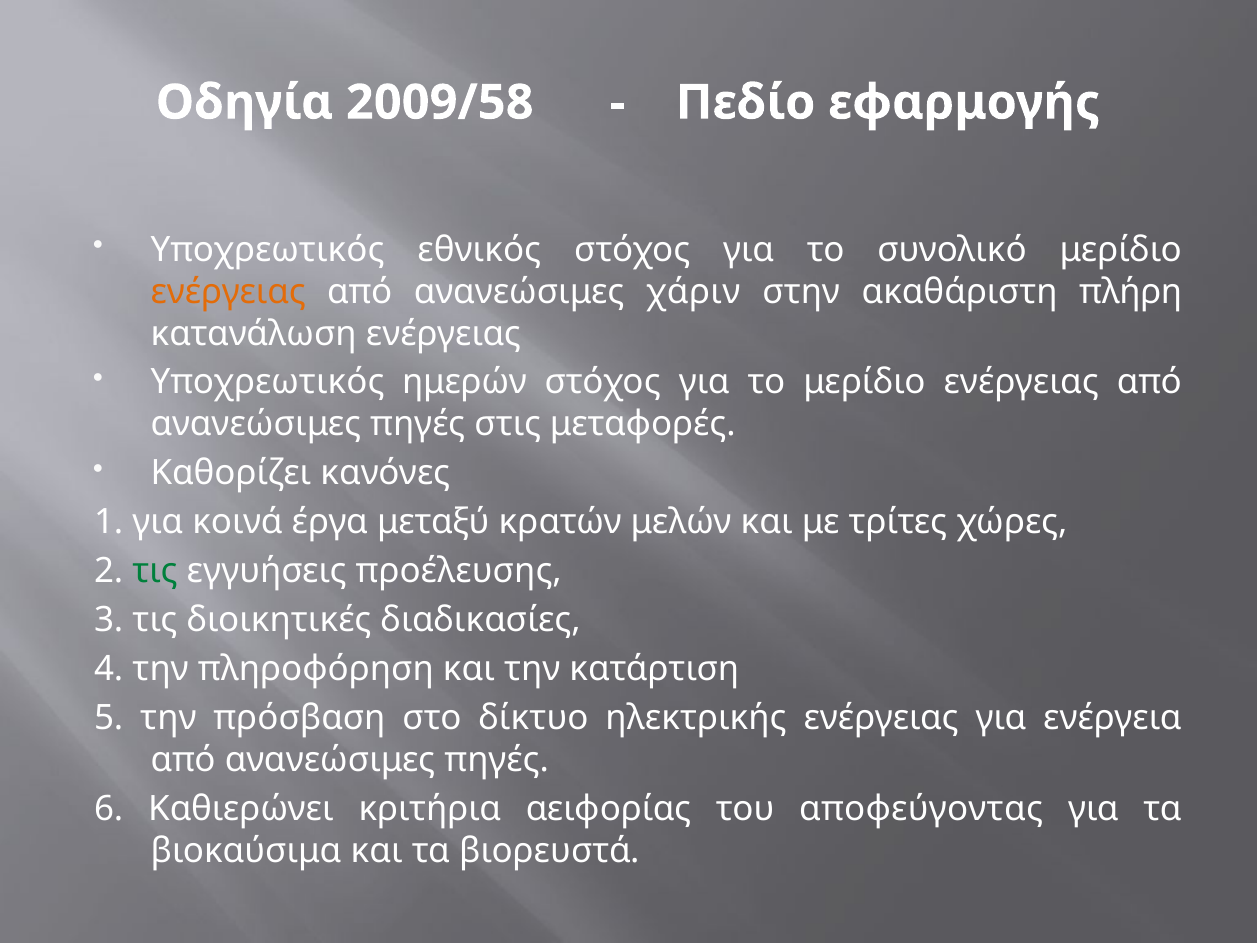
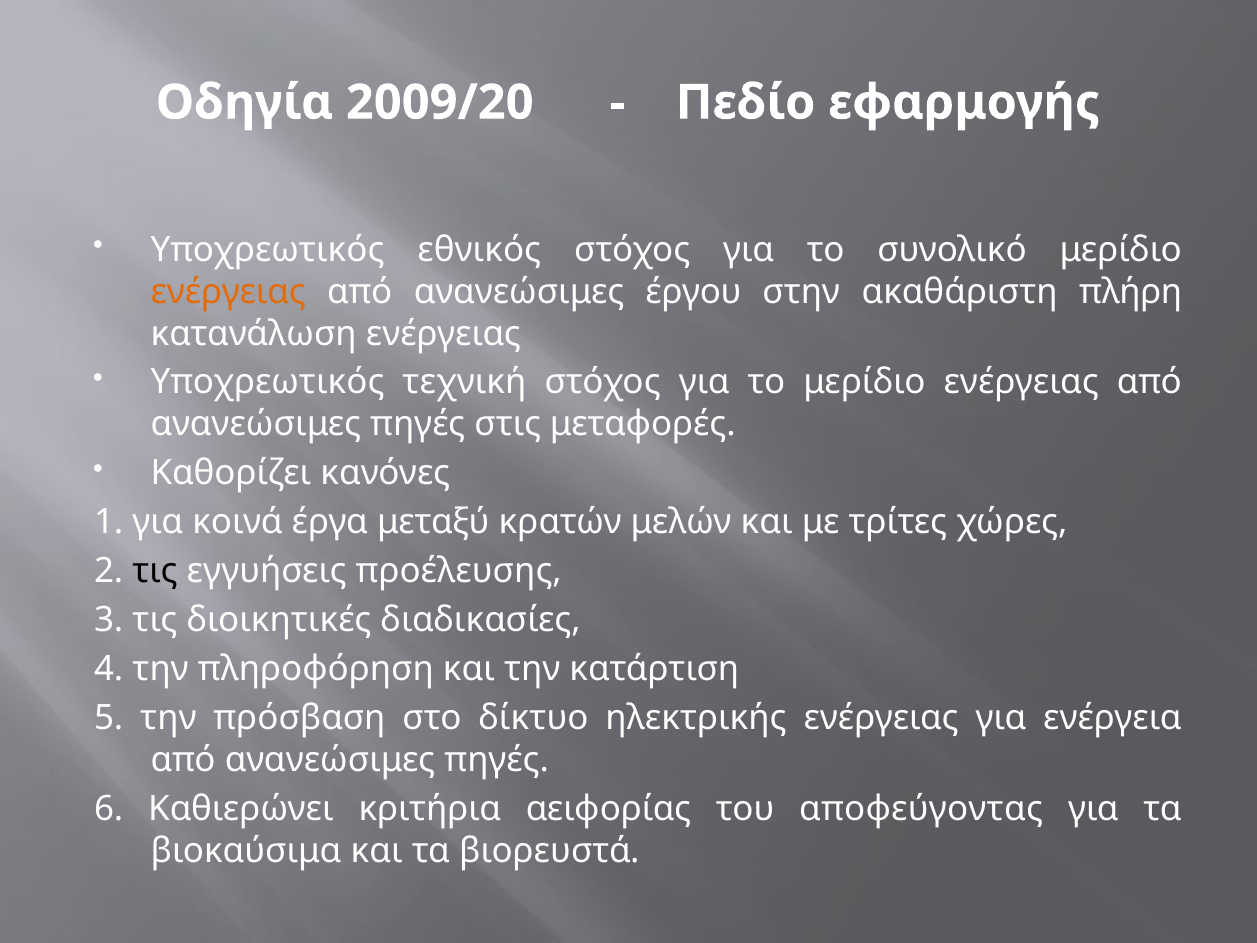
2009/58: 2009/58 -> 2009/20 (440, 103)
χάριν: χάριν -> έργου (693, 291)
ημερών: ημερών -> τεχνική (464, 382)
τις colour: green -> black (155, 571)
